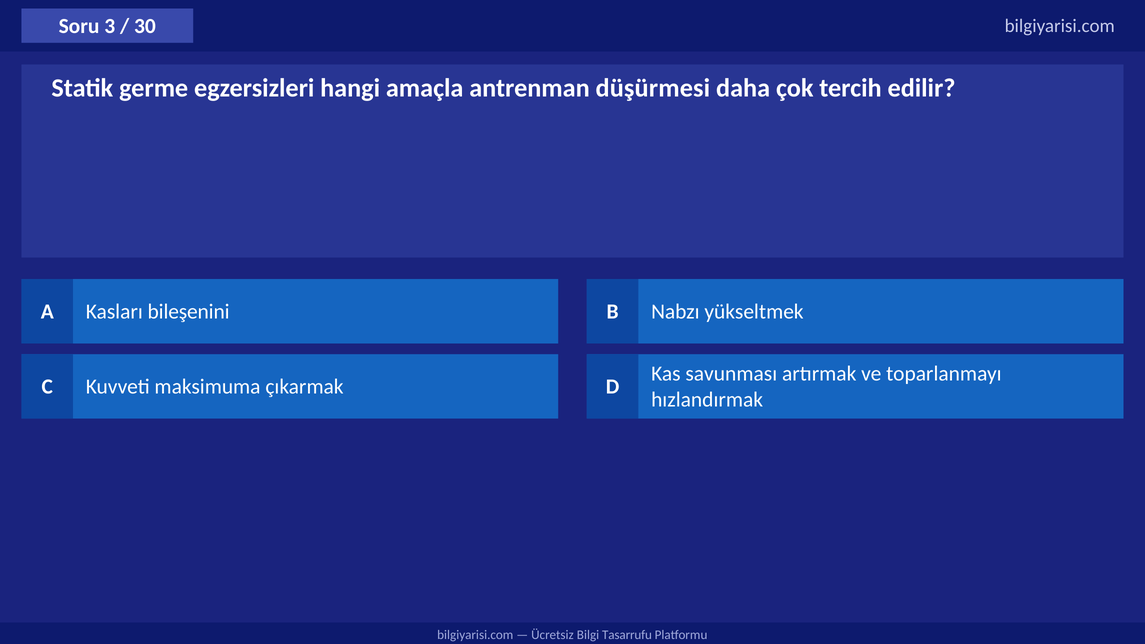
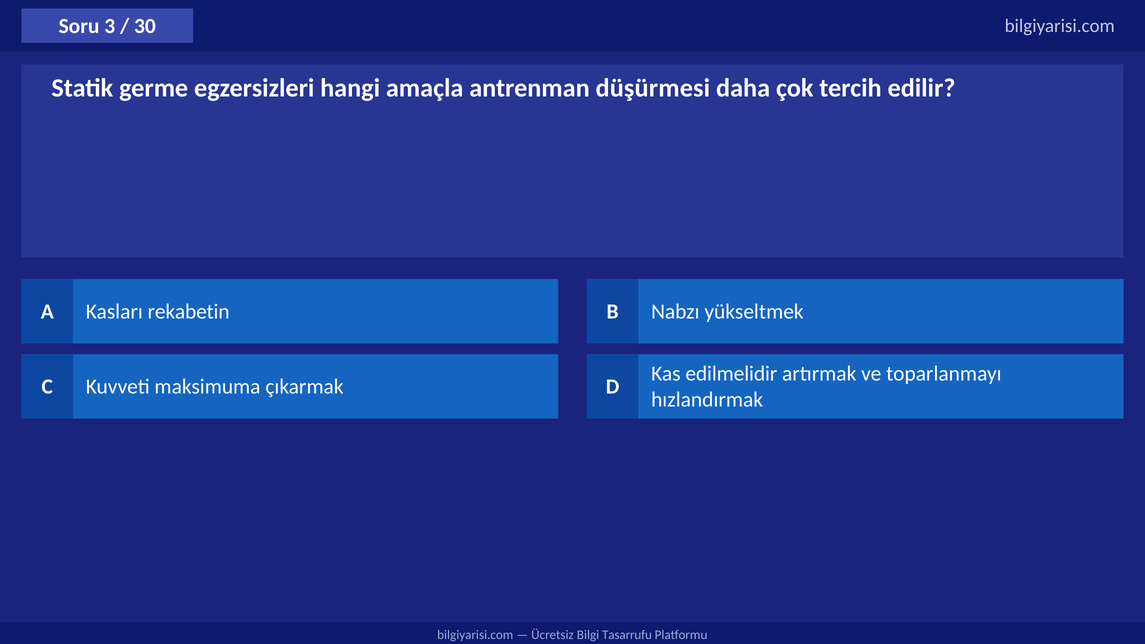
bileşenini: bileşenini -> rekabetin (189, 312)
savunması: savunması -> edilmelidir (731, 374)
